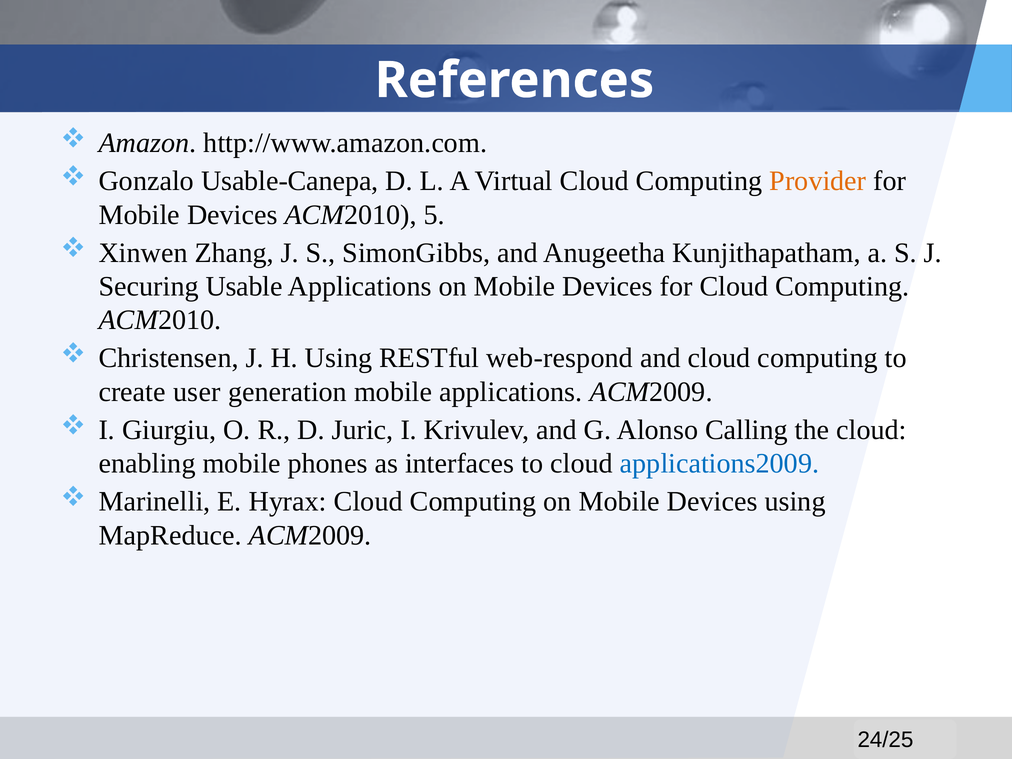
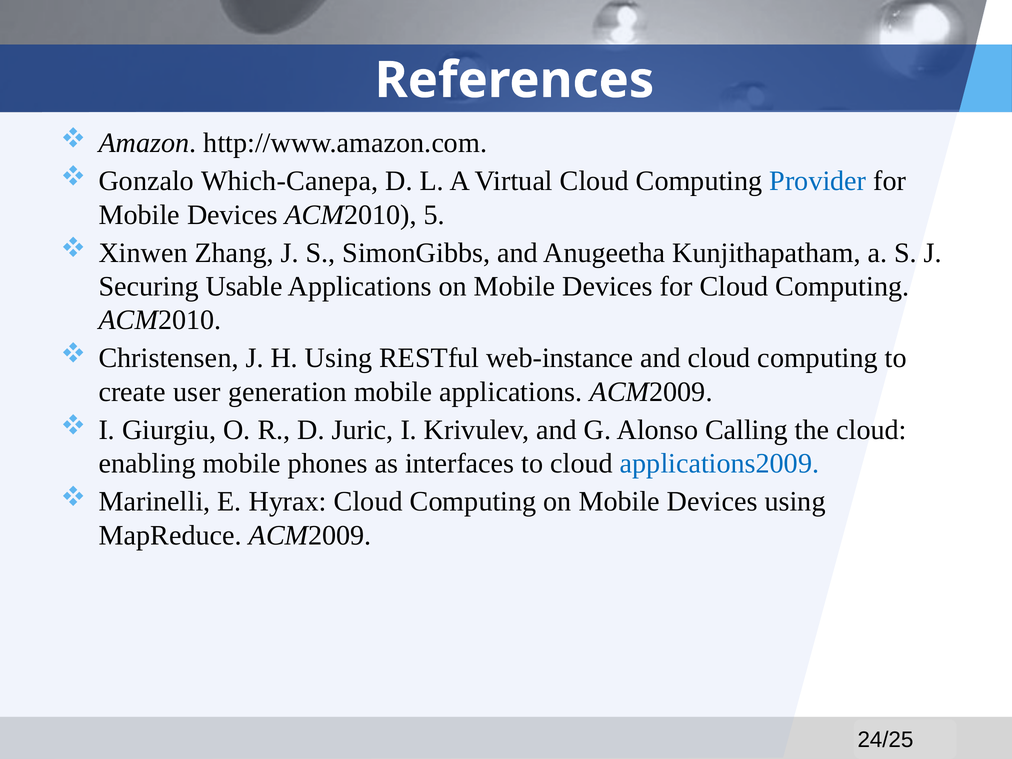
Usable-Canepa: Usable-Canepa -> Which-Canepa (290, 181)
Provider colour: orange -> blue (818, 181)
web-respond: web-respond -> web-instance (560, 358)
